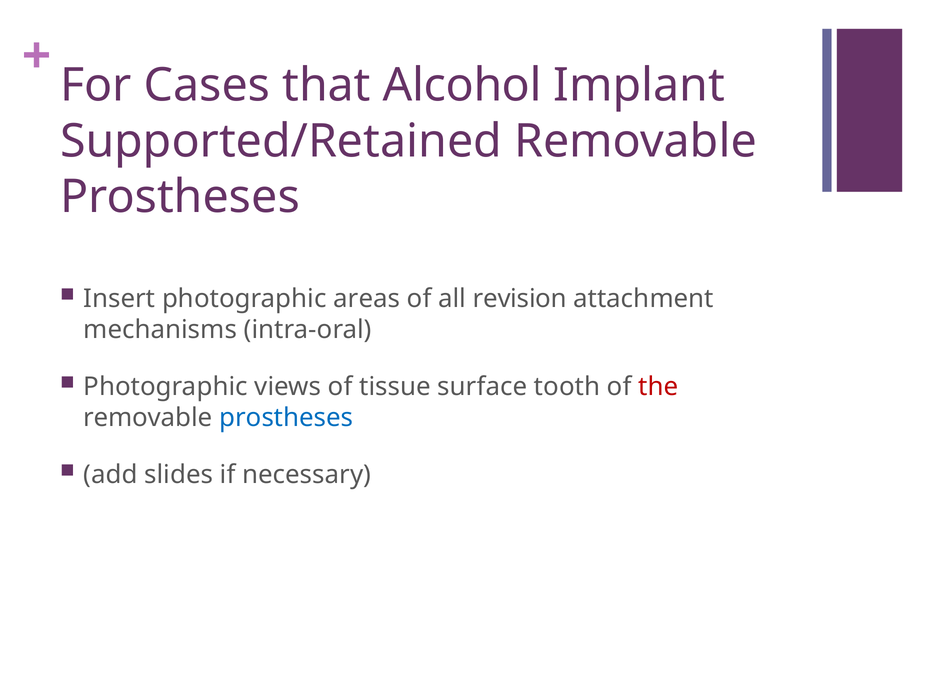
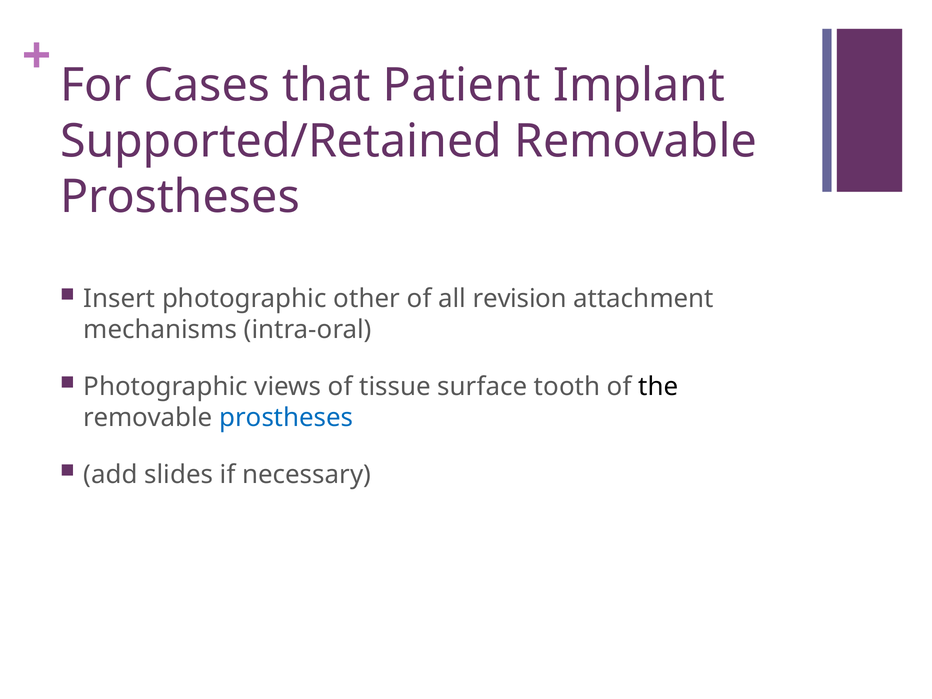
Alcohol: Alcohol -> Patient (462, 85)
areas: areas -> other (367, 299)
the colour: red -> black (658, 387)
